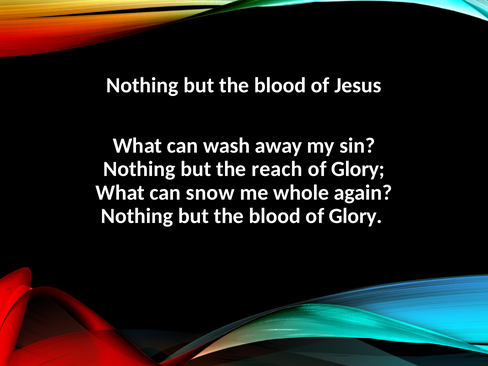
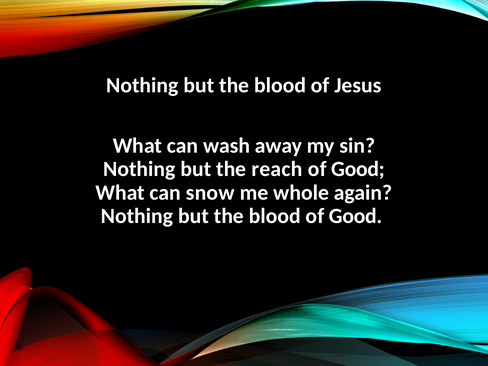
Glory: Glory -> Good (358, 169)
blood of Glory: Glory -> Good (356, 216)
